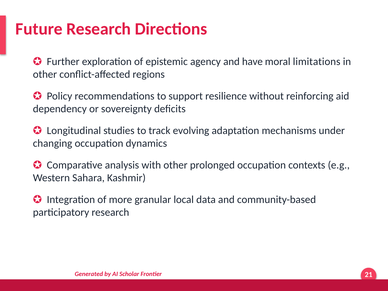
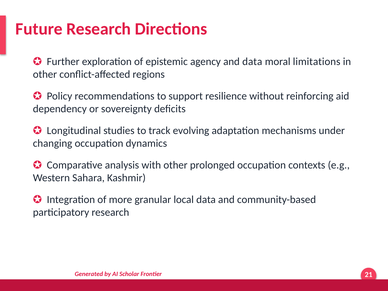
and have: have -> data (252, 61)
